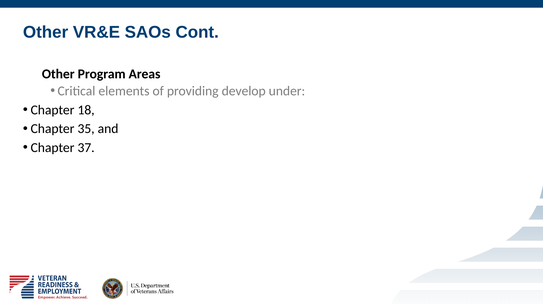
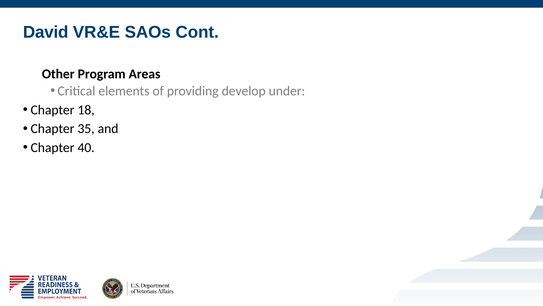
Other: Other -> David (46, 32)
37: 37 -> 40 (86, 147)
